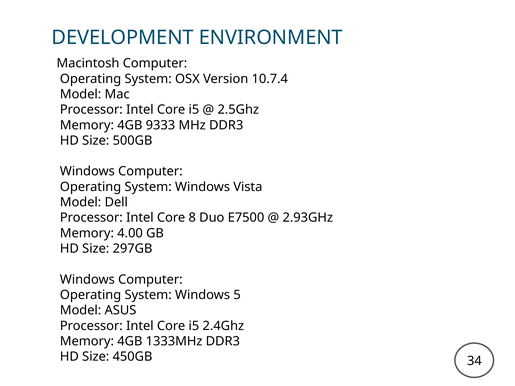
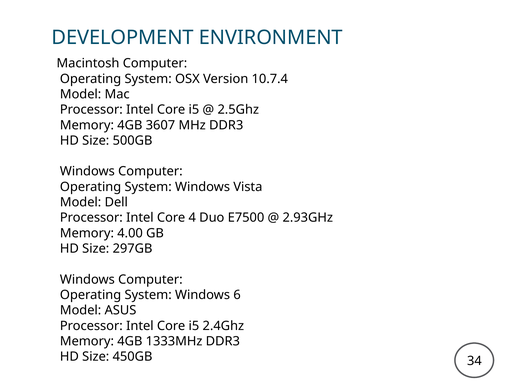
9333: 9333 -> 3607 (160, 125)
8: 8 -> 4 (192, 218)
5: 5 -> 6 (237, 295)
